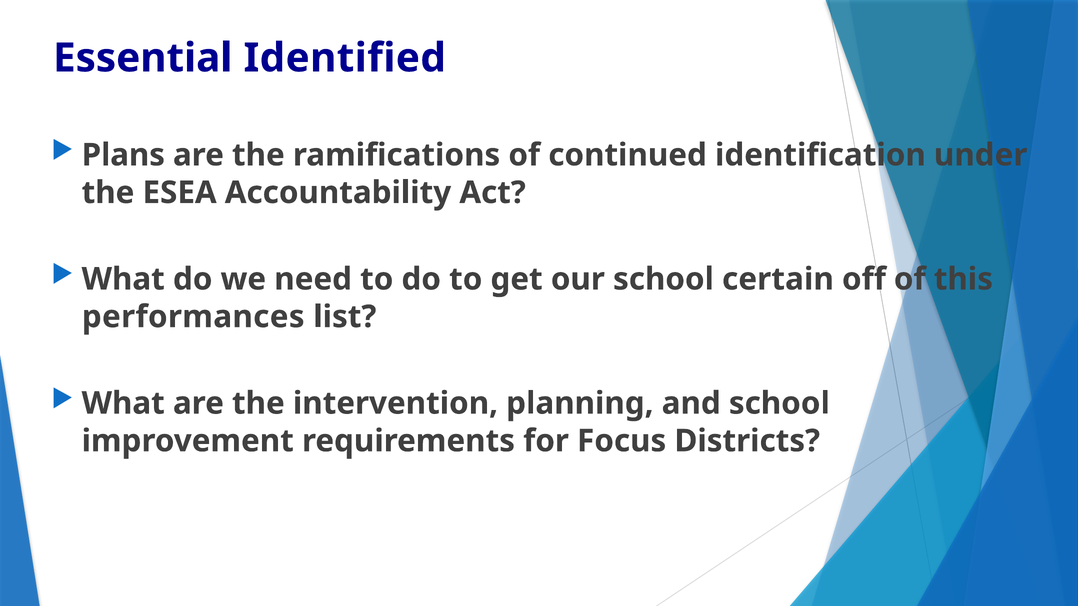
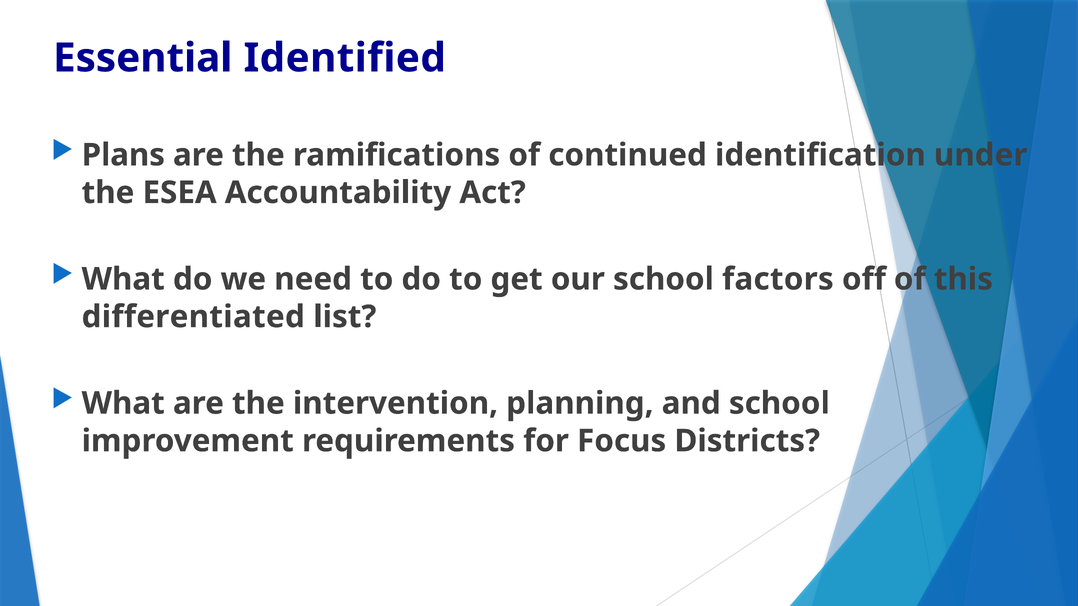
certain: certain -> factors (778, 279)
performances: performances -> differentiated (193, 317)
